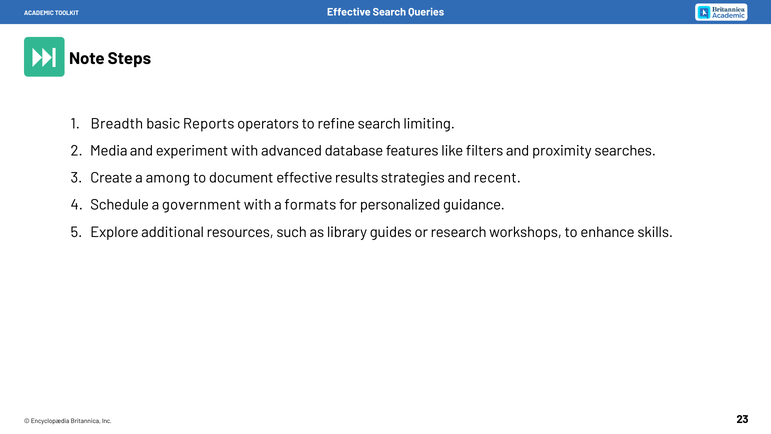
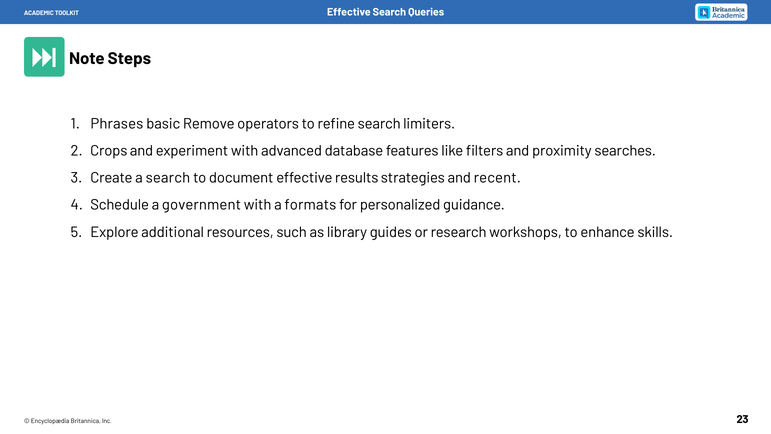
Breadth: Breadth -> Phrases (117, 124)
Reports: Reports -> Remove (209, 124)
limiting: limiting -> limiters (429, 124)
Media: Media -> Crops (109, 151)
a among: among -> search (168, 178)
